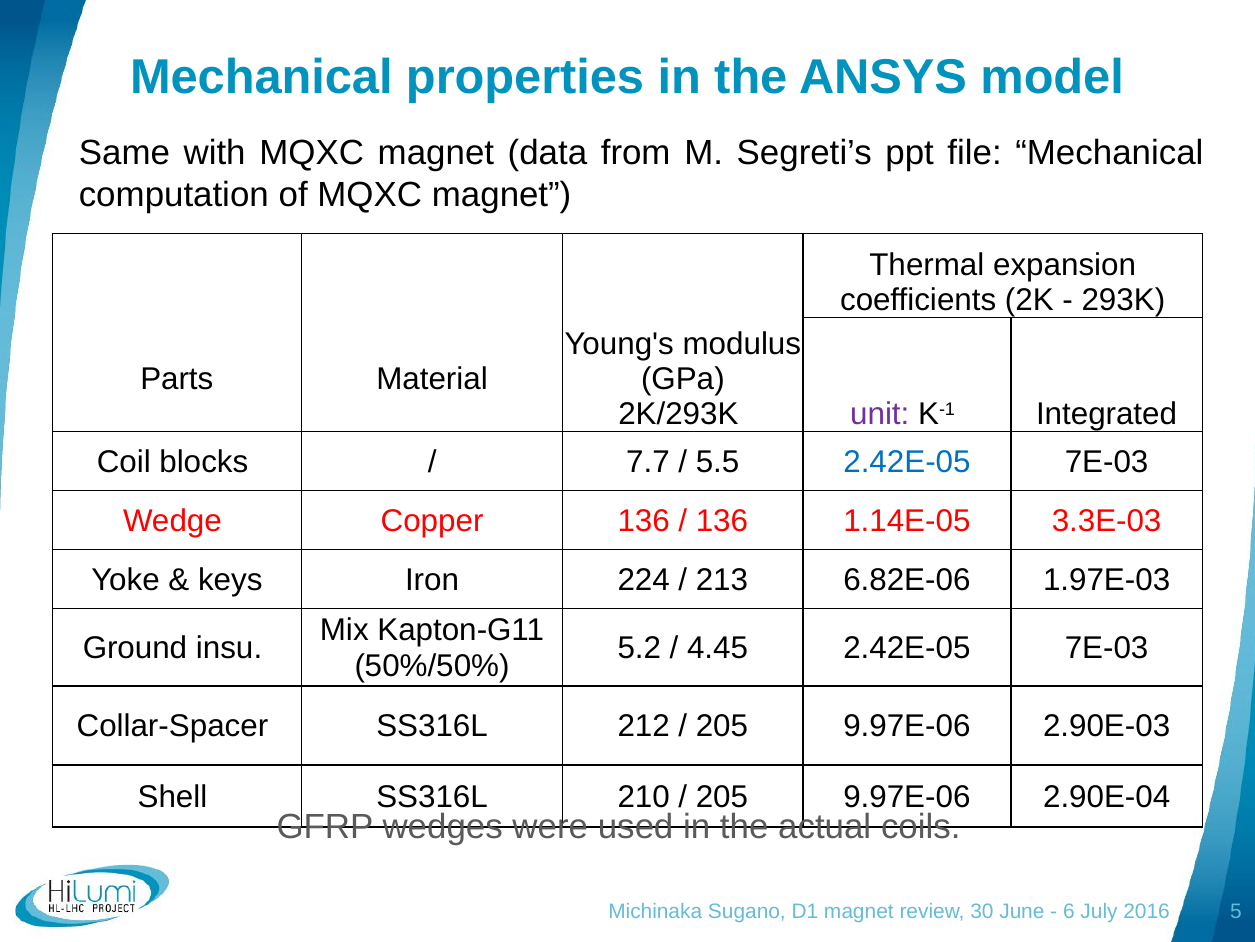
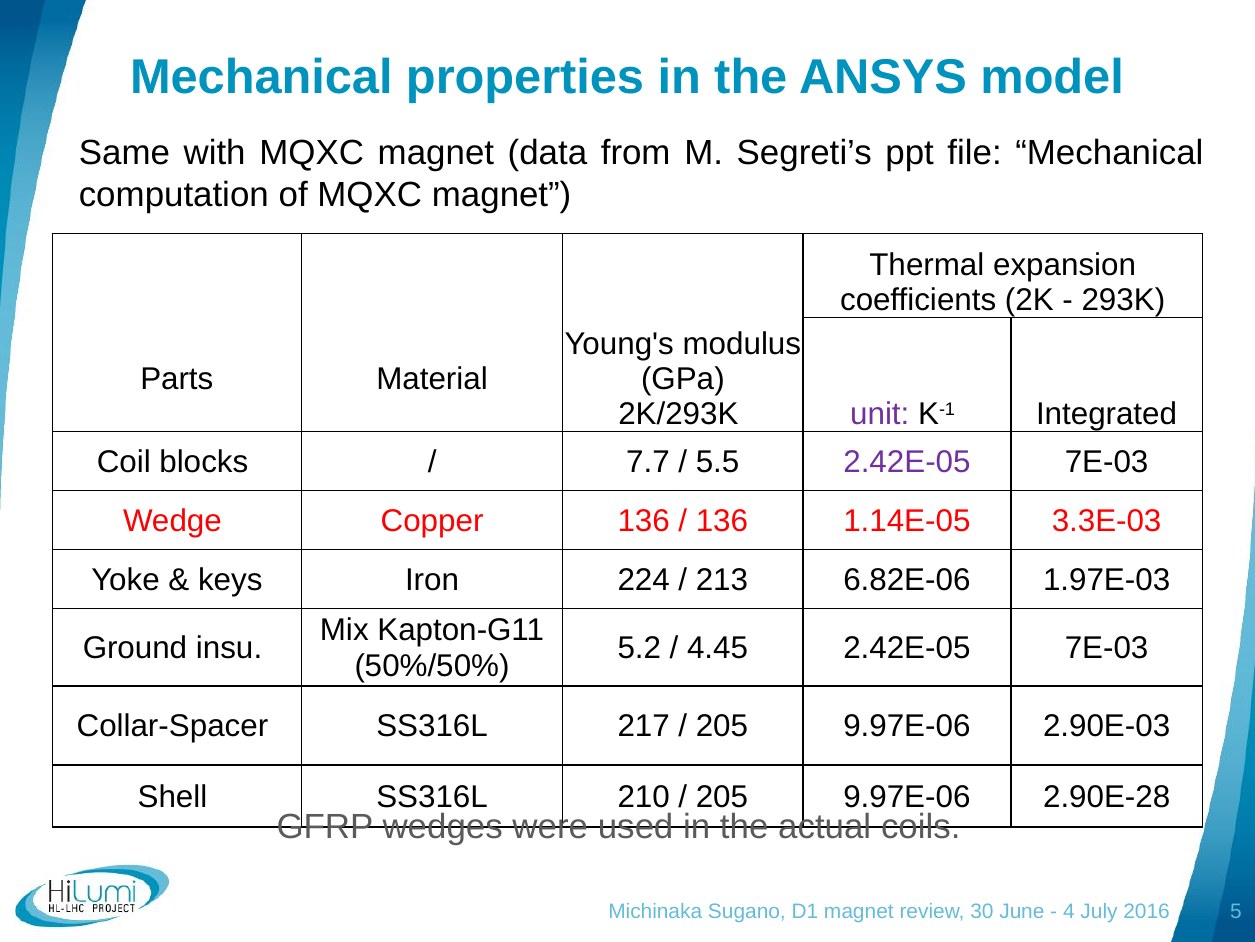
2.42E-05 colour: blue -> purple (907, 462)
212: 212 -> 217 (644, 726)
2.90E-04: 2.90E-04 -> 2.90E-28 (1107, 796)
6: 6 -> 4 (1069, 911)
